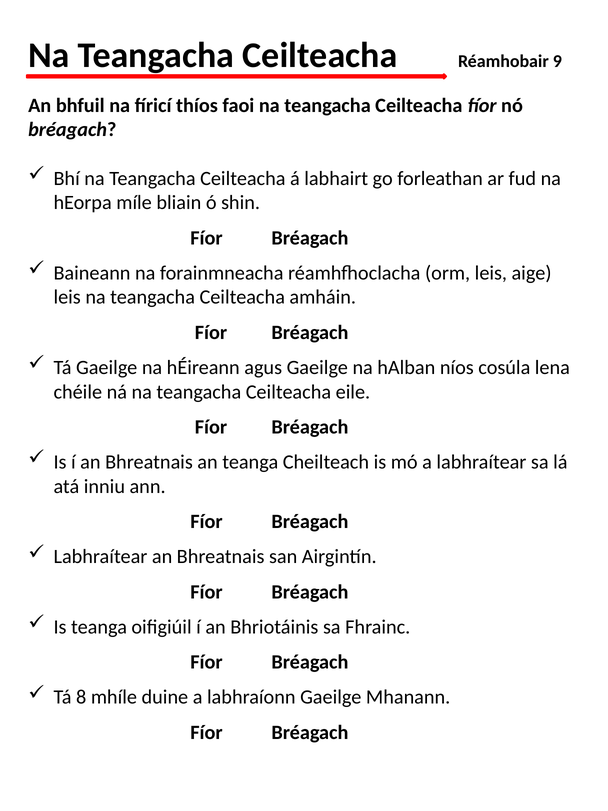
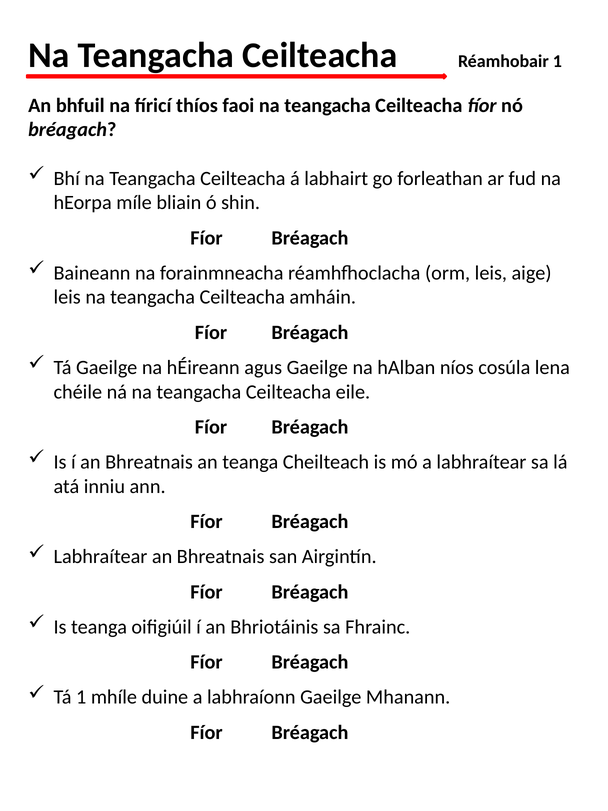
Réamhobair 9: 9 -> 1 (557, 61)
Tá 8: 8 -> 1 (81, 697)
